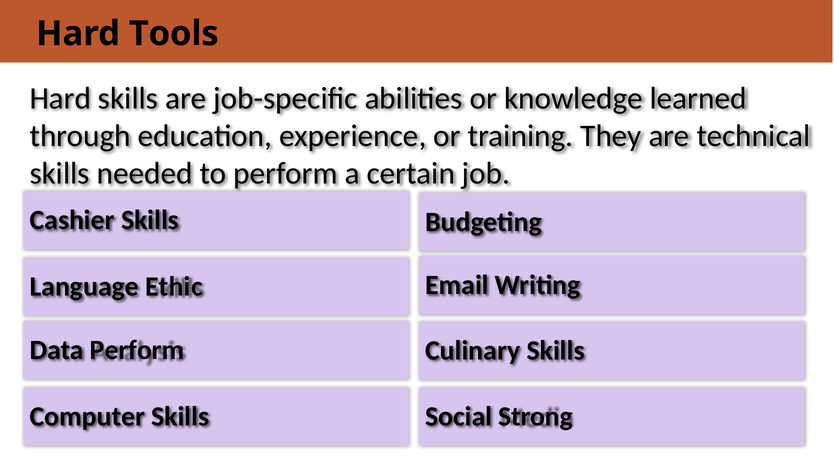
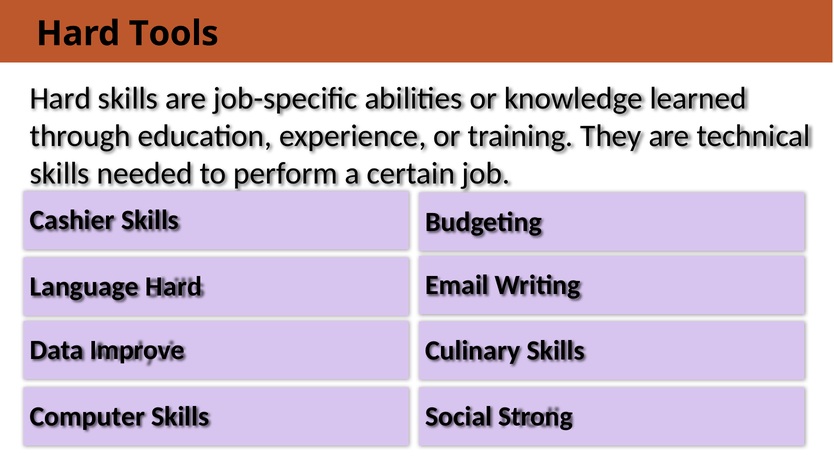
Language Ethic: Ethic -> Hard (174, 287)
Data Perform: Perform -> Improve (137, 350)
